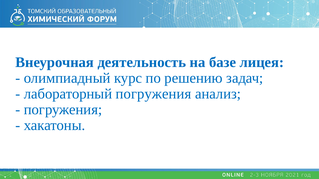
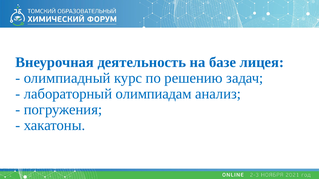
лабораторный погружения: погружения -> олимпиадам (154, 94)
